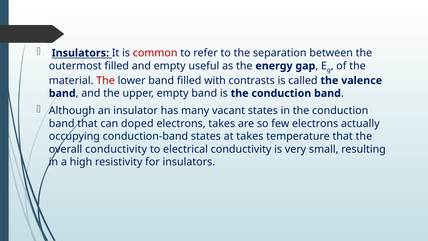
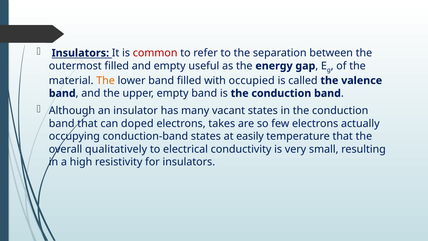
The colour: red -> orange (106, 80)
contrasts: contrasts -> occupied (252, 80)
at takes: takes -> easily (250, 136)
overall conductivity: conductivity -> qualitatively (116, 149)
